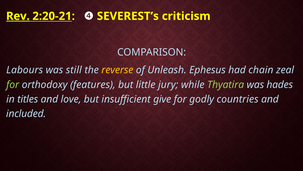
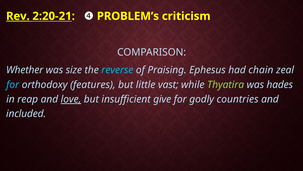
SEVEREST’s: SEVEREST’s -> PROBLEM’s (128, 16)
Labours: Labours -> Whether (25, 70)
still: still -> size (74, 70)
reverse colour: yellow -> light blue (117, 70)
Unleash: Unleash -> Praising (167, 70)
for colour: light green -> light blue (13, 84)
jury: jury -> vast (168, 84)
titles: titles -> reap (28, 99)
love underline: none -> present (71, 99)
